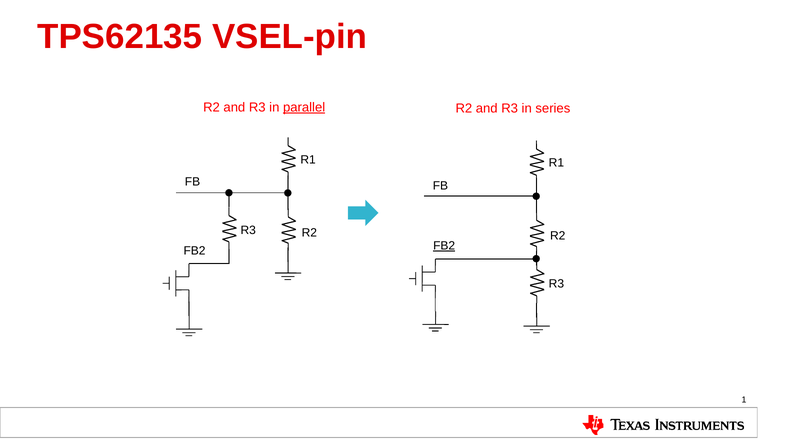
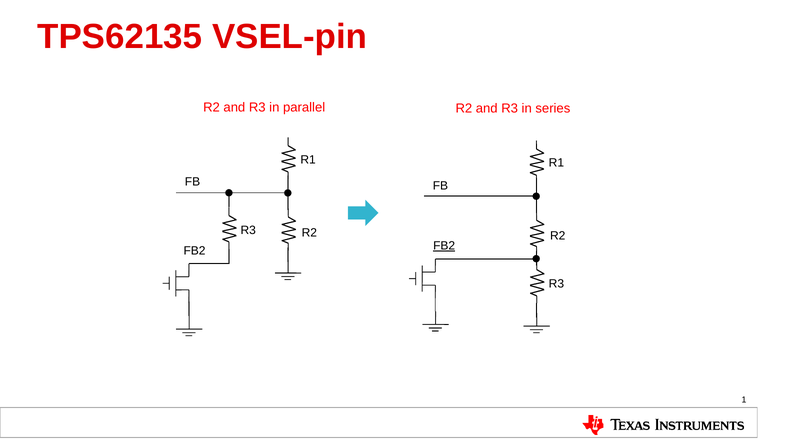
parallel underline: present -> none (304, 108)
